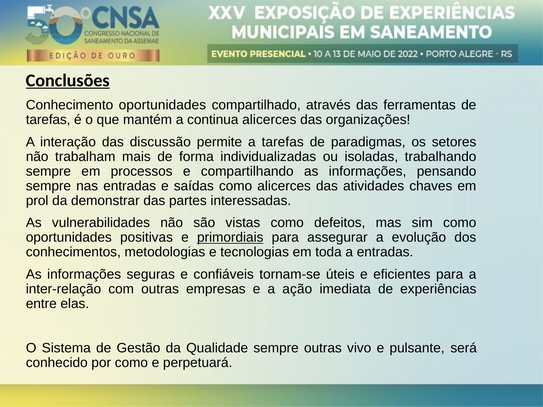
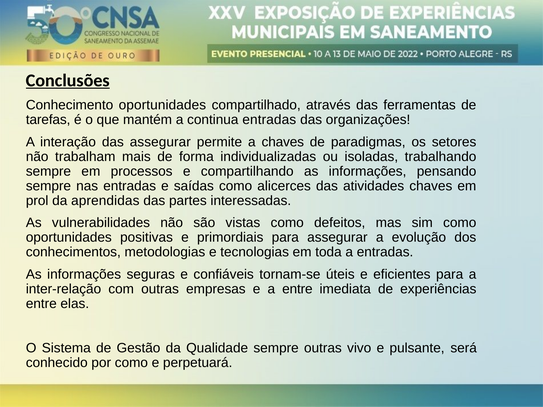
continua alicerces: alicerces -> entradas (269, 120)
das discussão: discussão -> assegurar (160, 142)
a tarefas: tarefas -> chaves (283, 142)
demonstrar: demonstrar -> aprendidas (105, 201)
primordiais underline: present -> none (230, 238)
a ação: ação -> entre (297, 289)
